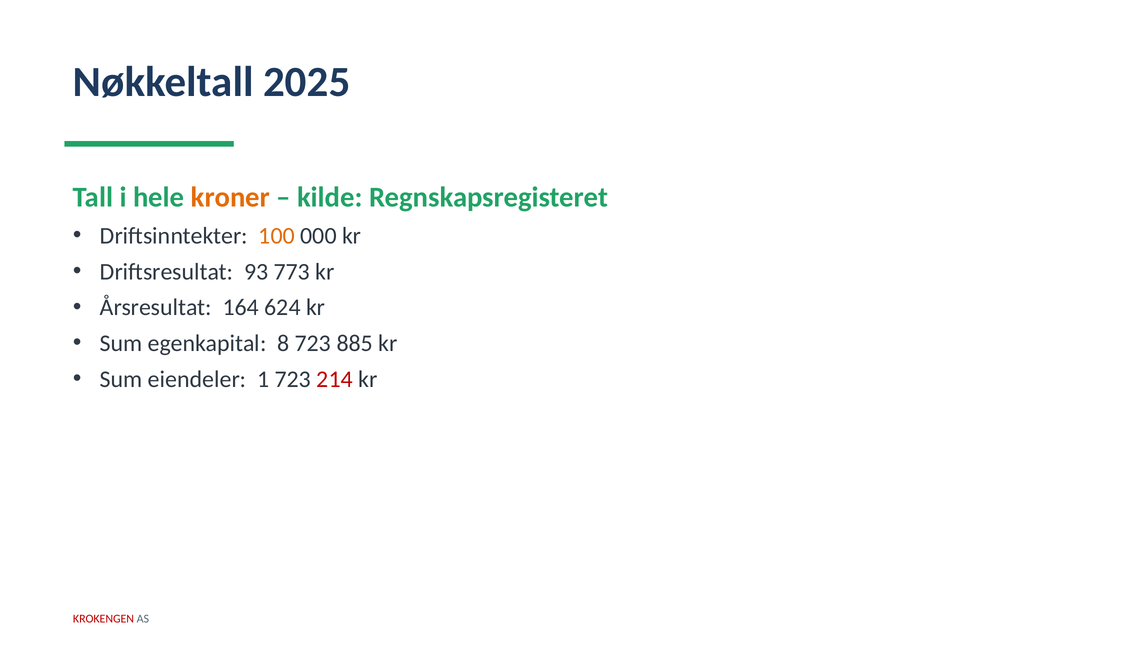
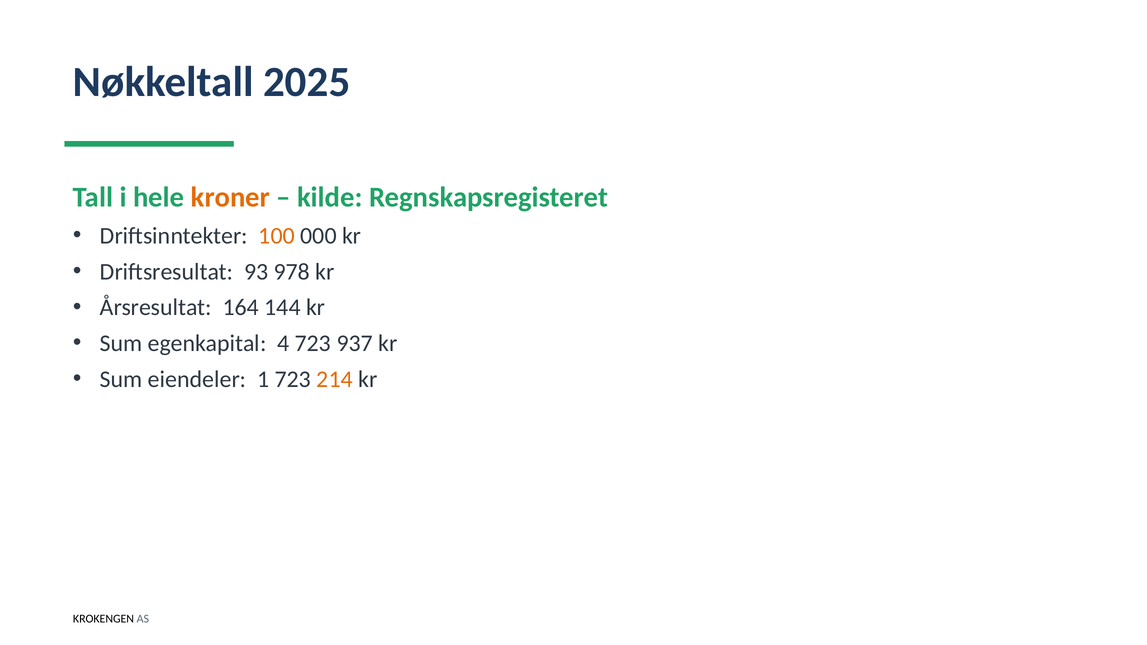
773: 773 -> 978 (292, 272)
624: 624 -> 144 (282, 308)
8: 8 -> 4 (283, 343)
885: 885 -> 937 (355, 343)
214 colour: red -> orange (335, 379)
KROKENGEN colour: red -> black (104, 619)
